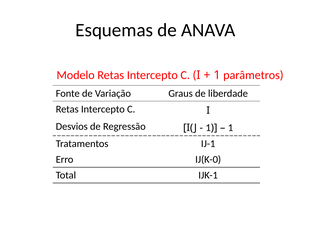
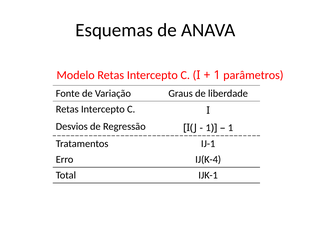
IJ(K-0: IJ(K-0 -> IJ(K-4 (208, 160)
